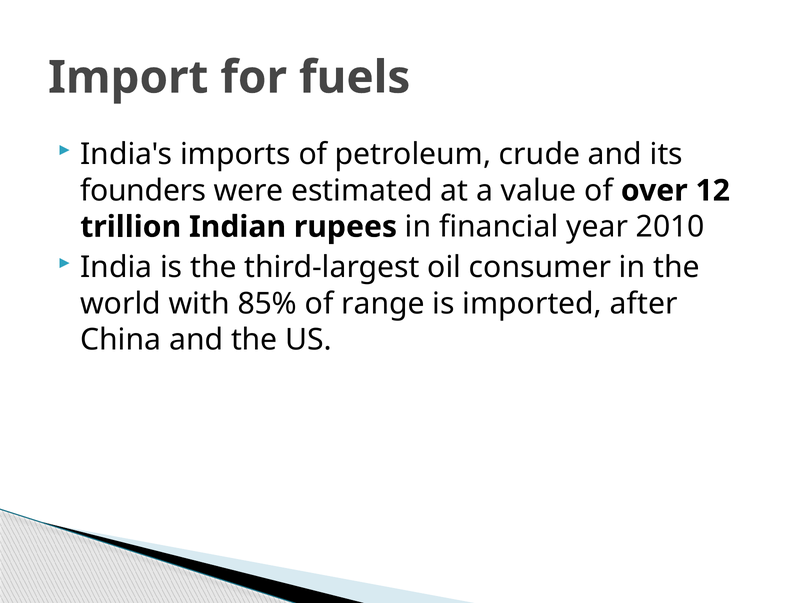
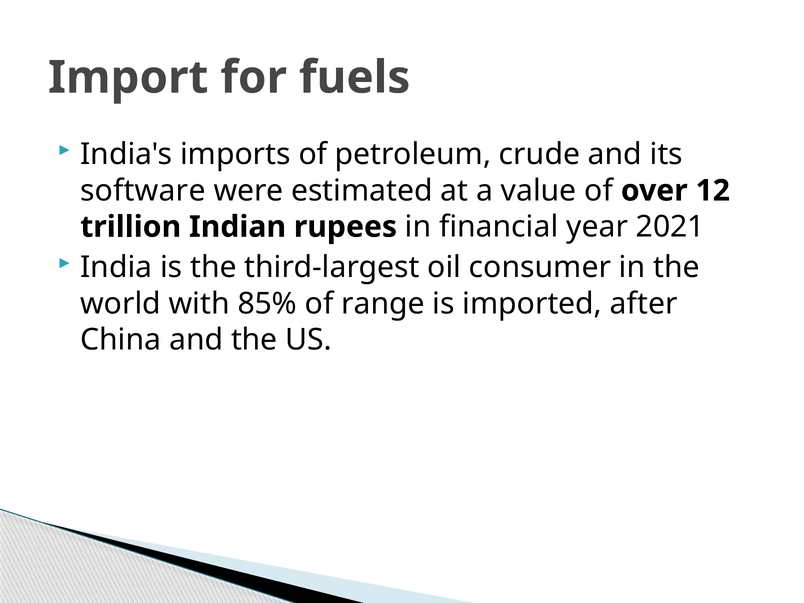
founders: founders -> software (143, 191)
2010: 2010 -> 2021 (670, 227)
